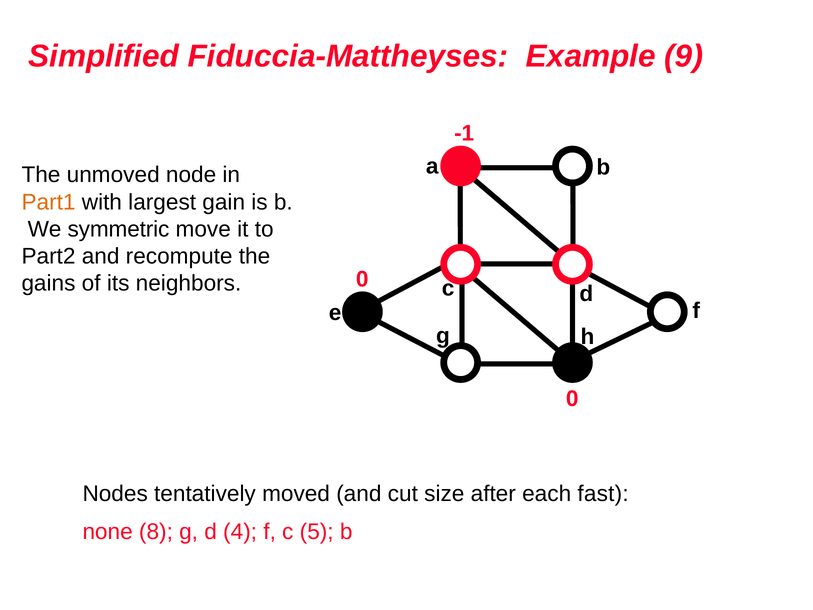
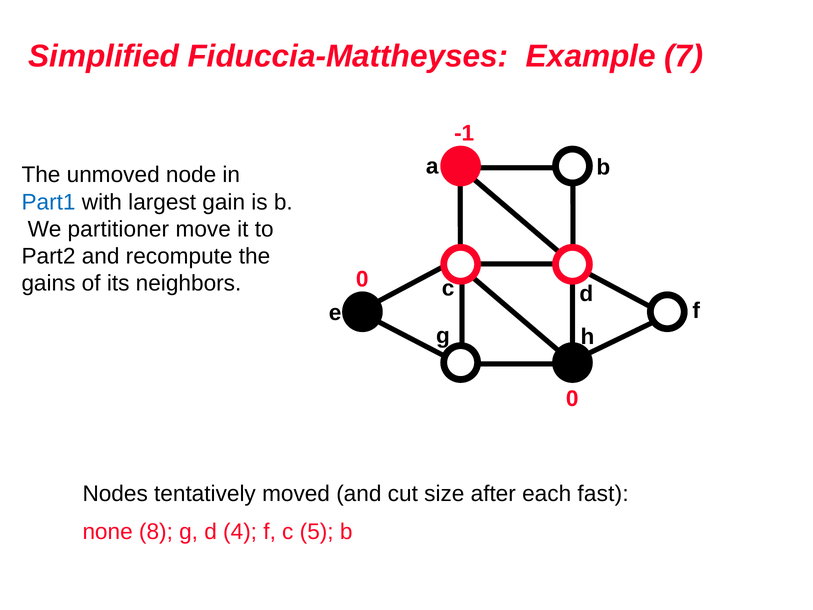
9: 9 -> 7 (684, 56)
Part1 colour: orange -> blue (49, 202)
symmetric: symmetric -> partitioner (118, 229)
